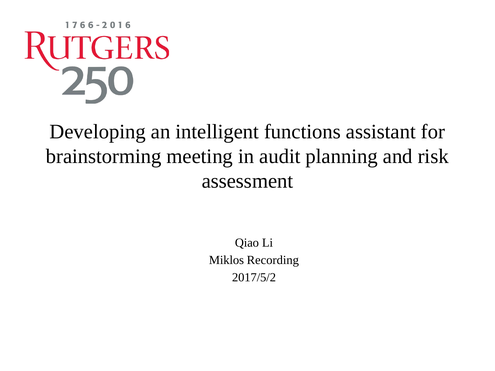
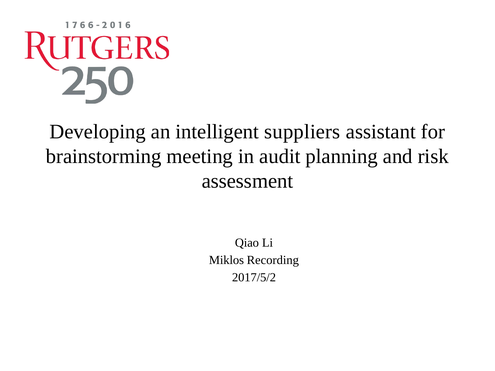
functions: functions -> suppliers (302, 132)
